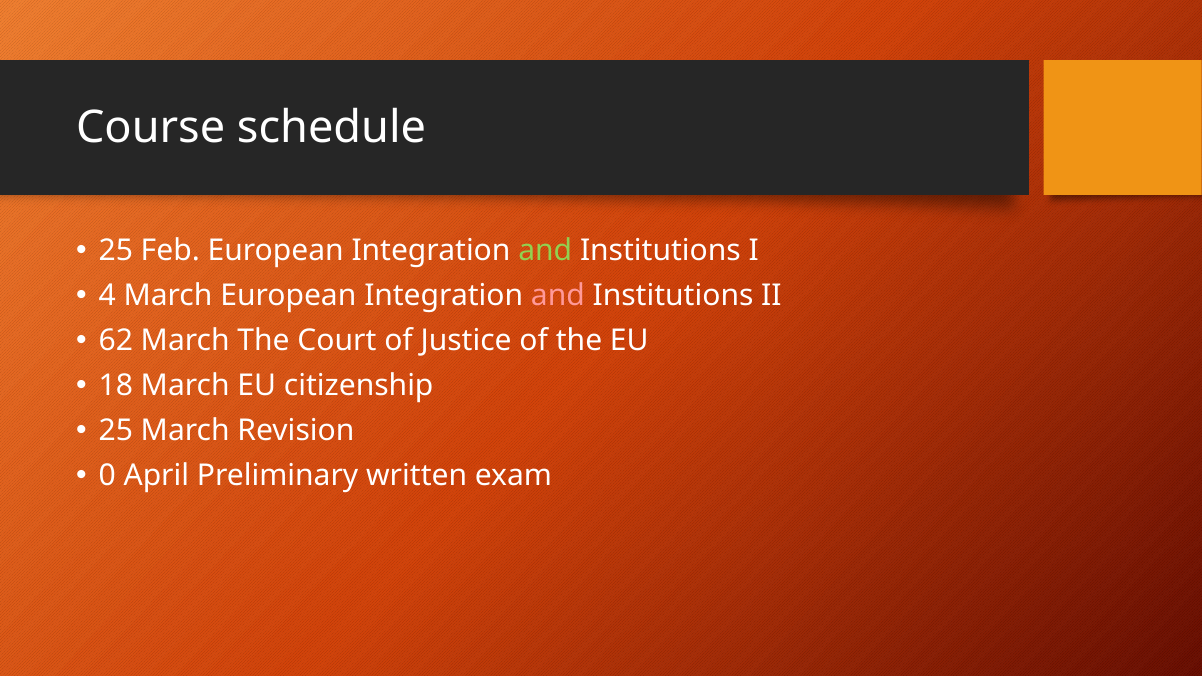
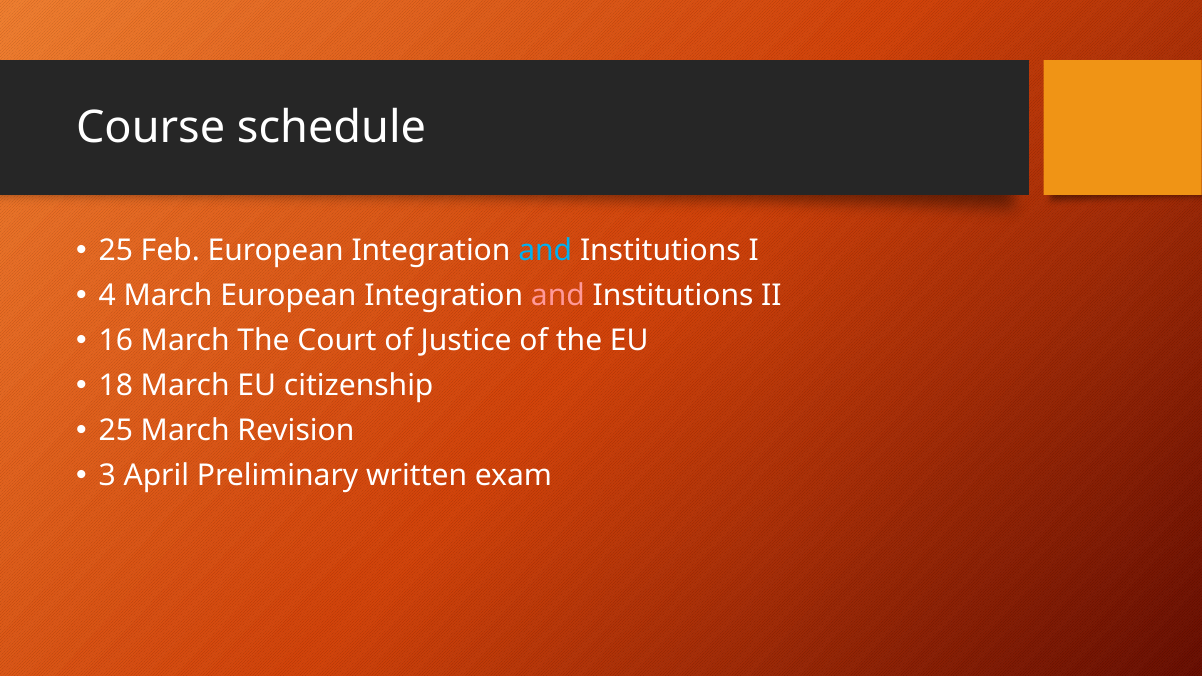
and colour: light green -> light blue (545, 251)
62: 62 -> 16 (116, 341)
0: 0 -> 3 (107, 476)
